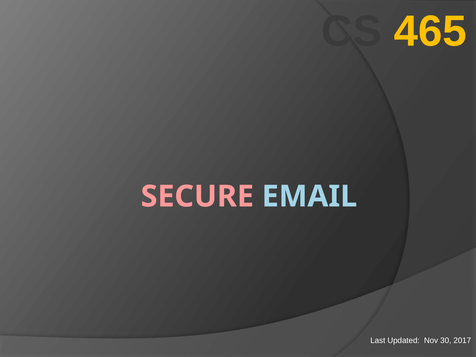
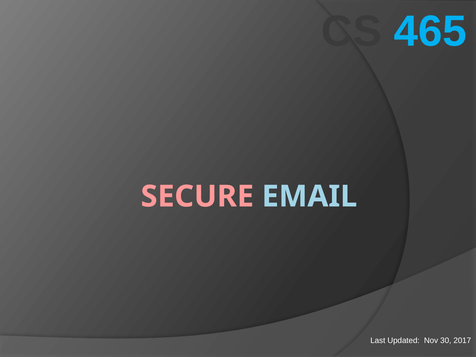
465 colour: yellow -> light blue (430, 32)
